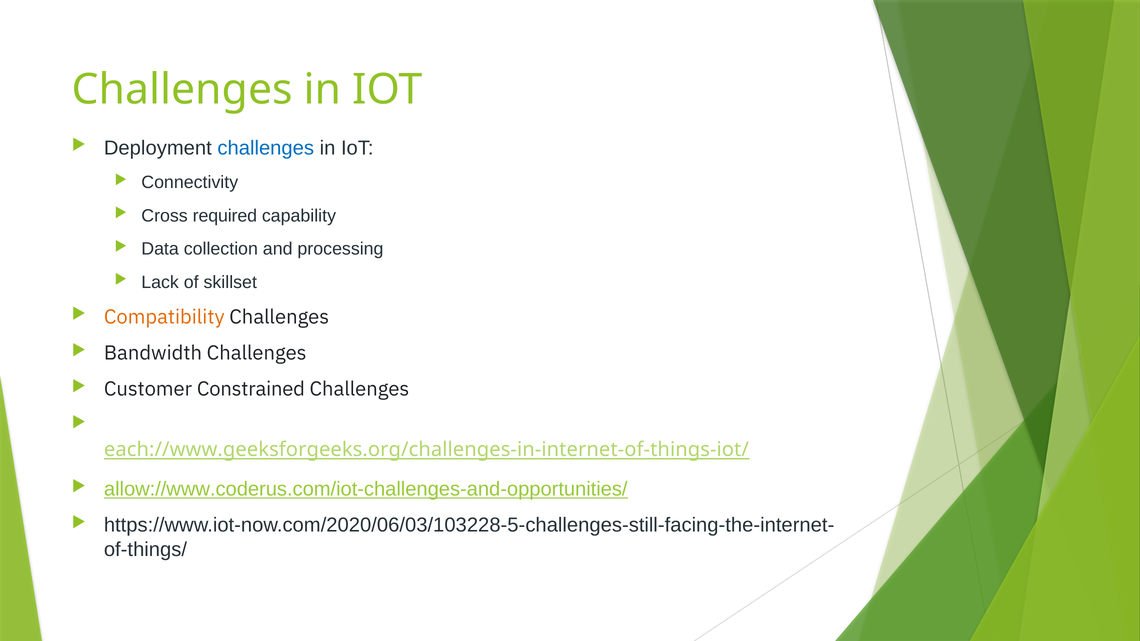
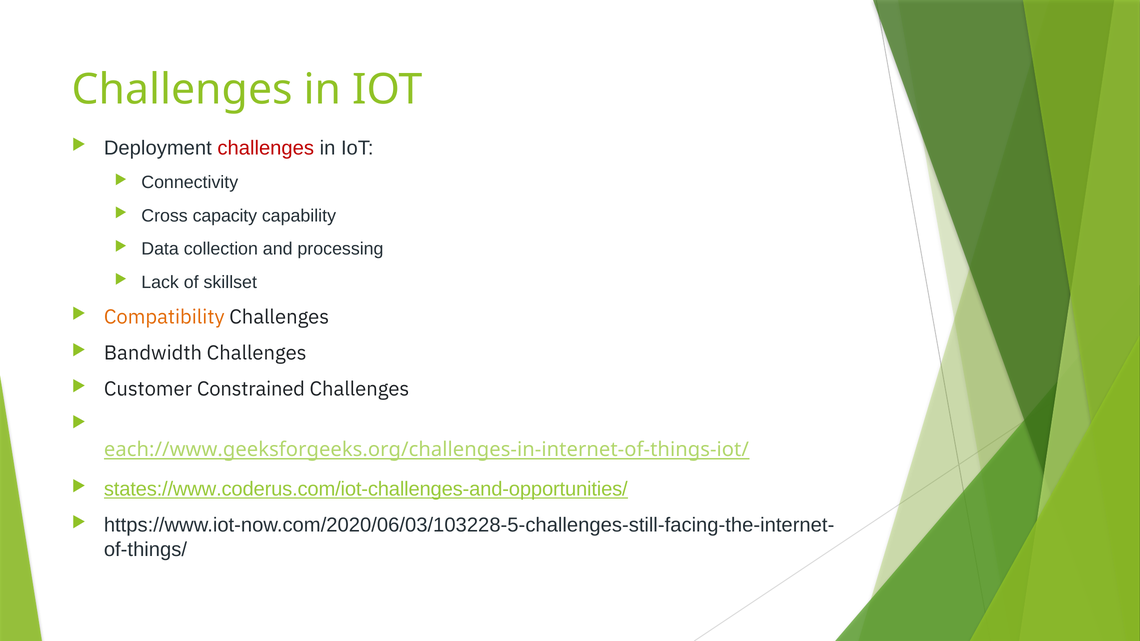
challenges colour: blue -> red (266, 148)
required: required -> capacity (225, 216)
allow://www.coderus.com/iot-challenges-and-opportunities/: allow://www.coderus.com/iot-challenges-and-opportunities/ -> states://www.coderus.com/iot-challenges-and-opportunities/ (366, 489)
